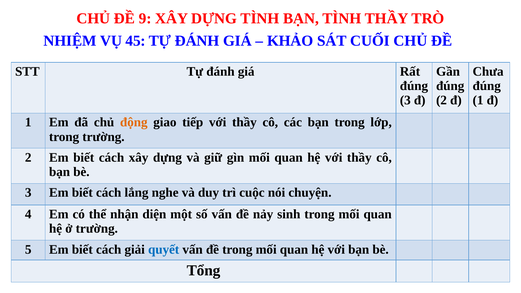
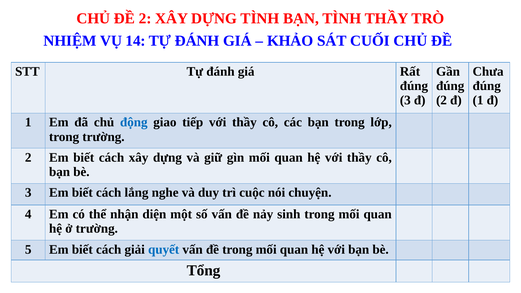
ĐỀ 9: 9 -> 2 (145, 18)
45: 45 -> 14 (136, 41)
động colour: orange -> blue (134, 122)
